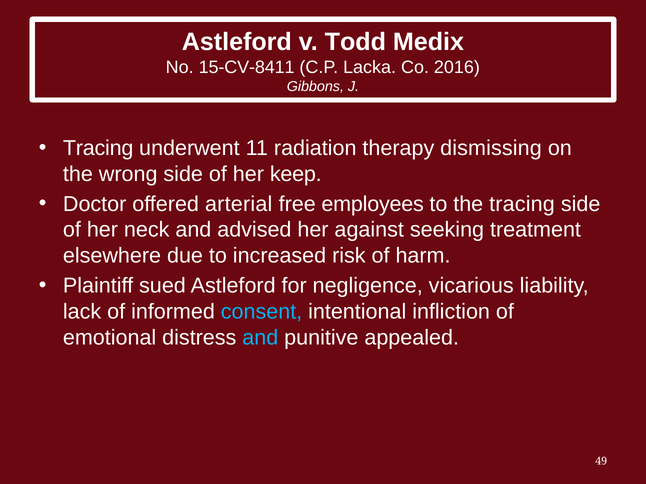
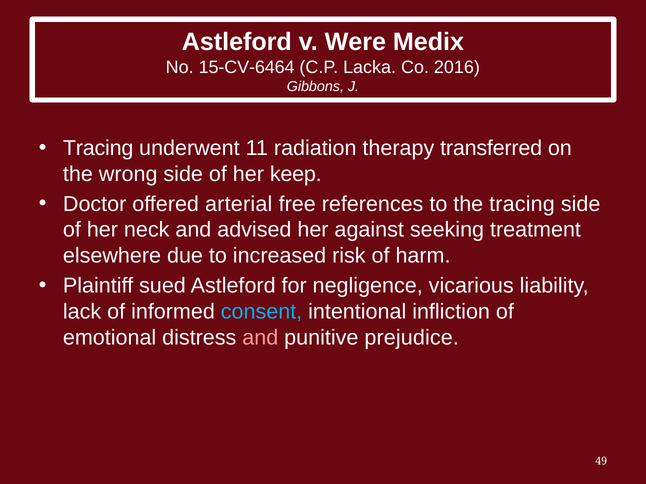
Todd: Todd -> Were (355, 42)
15-CV-8411: 15-CV-8411 -> 15-CV-6464 (247, 67)
dismissing: dismissing -> transferred (491, 148)
employees: employees -> references (373, 204)
and colour: light blue -> pink (260, 338)
appealed: appealed -> prejudice (412, 338)
